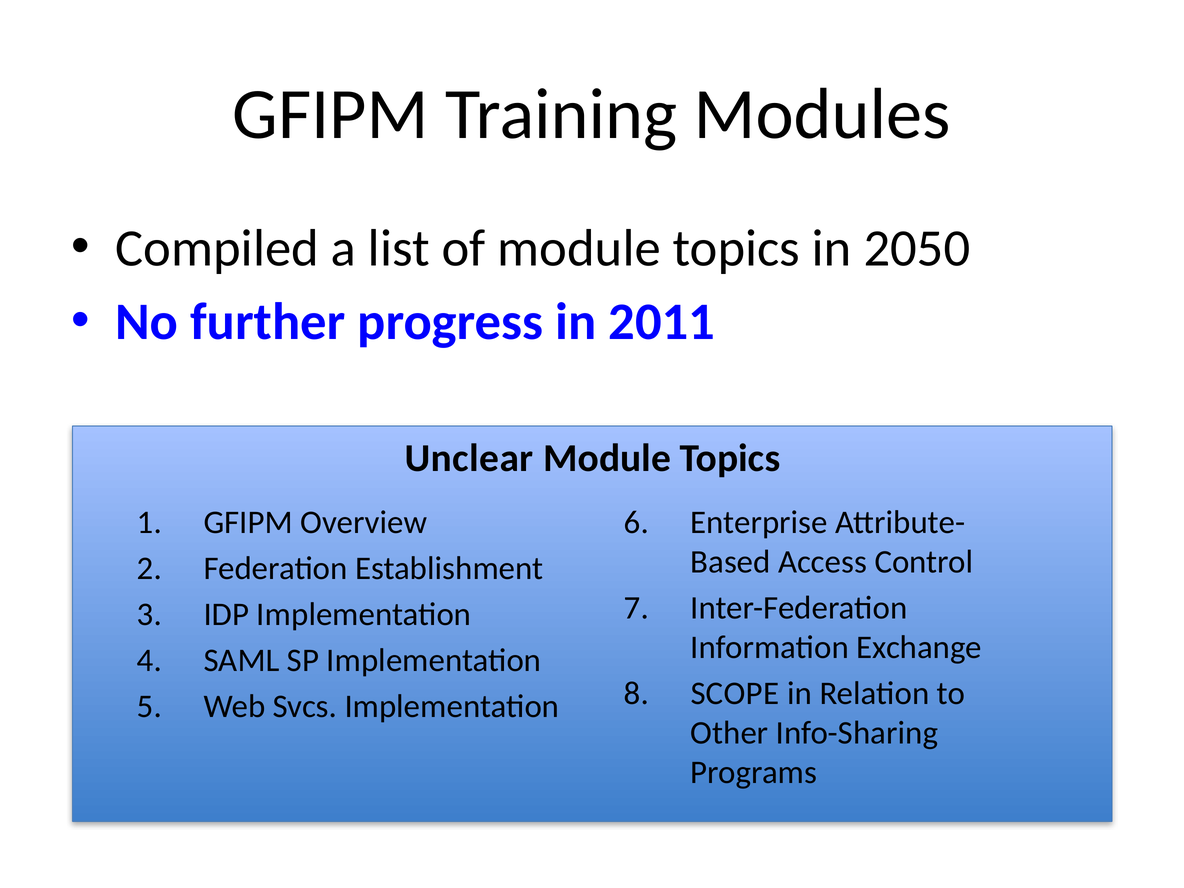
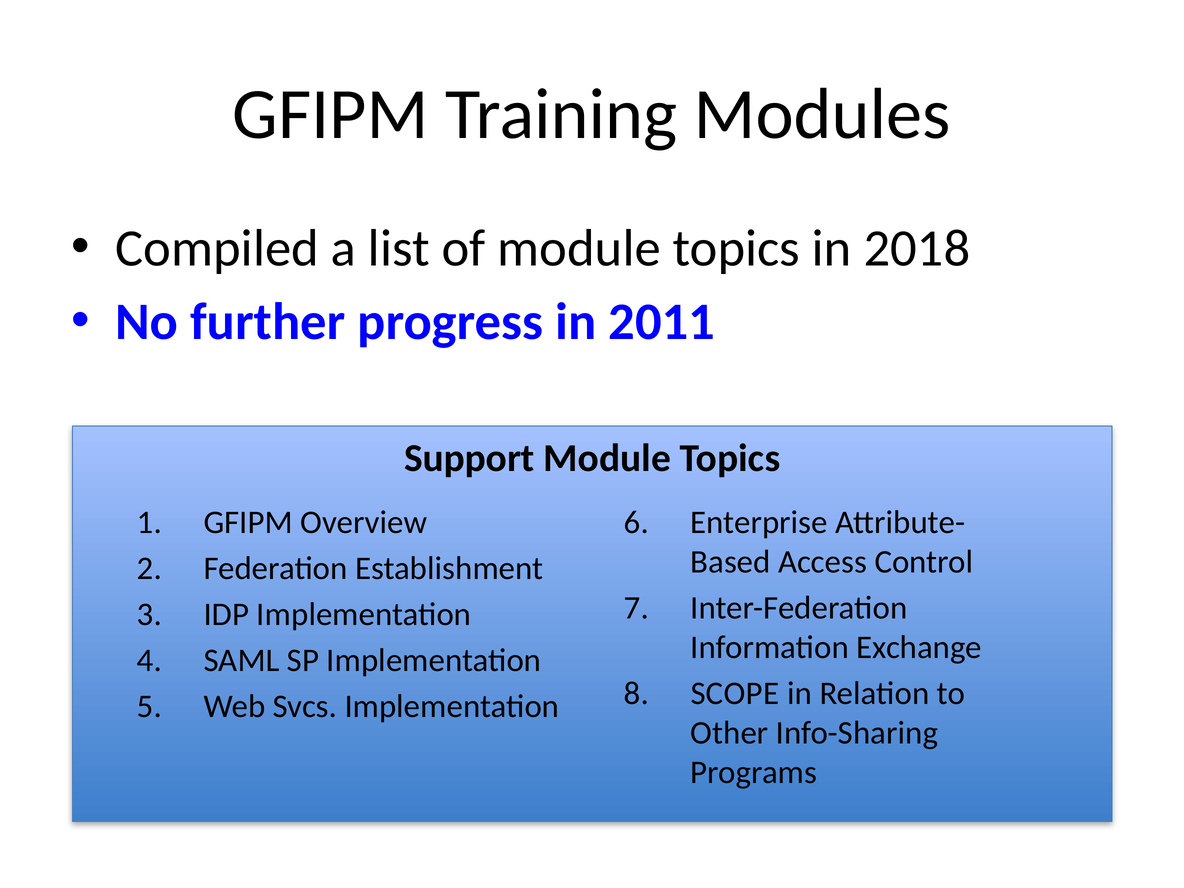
2050: 2050 -> 2018 (917, 248)
Unclear: Unclear -> Support (469, 458)
